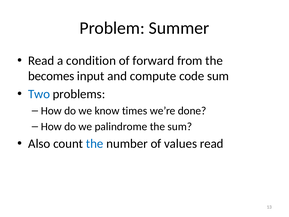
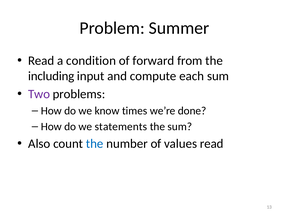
becomes: becomes -> including (51, 76)
code: code -> each (192, 76)
Two colour: blue -> purple (39, 94)
palindrome: palindrome -> statements (121, 126)
